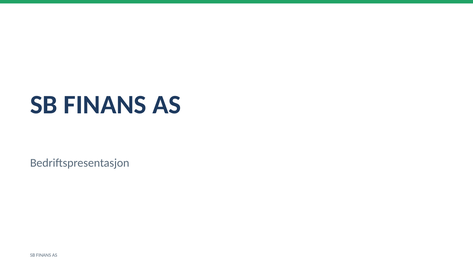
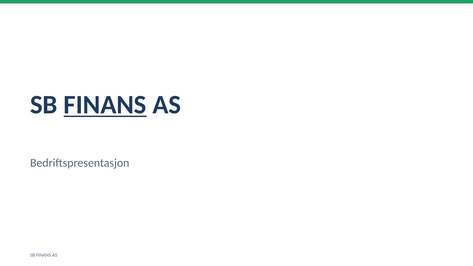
FINANS underline: none -> present (105, 105)
